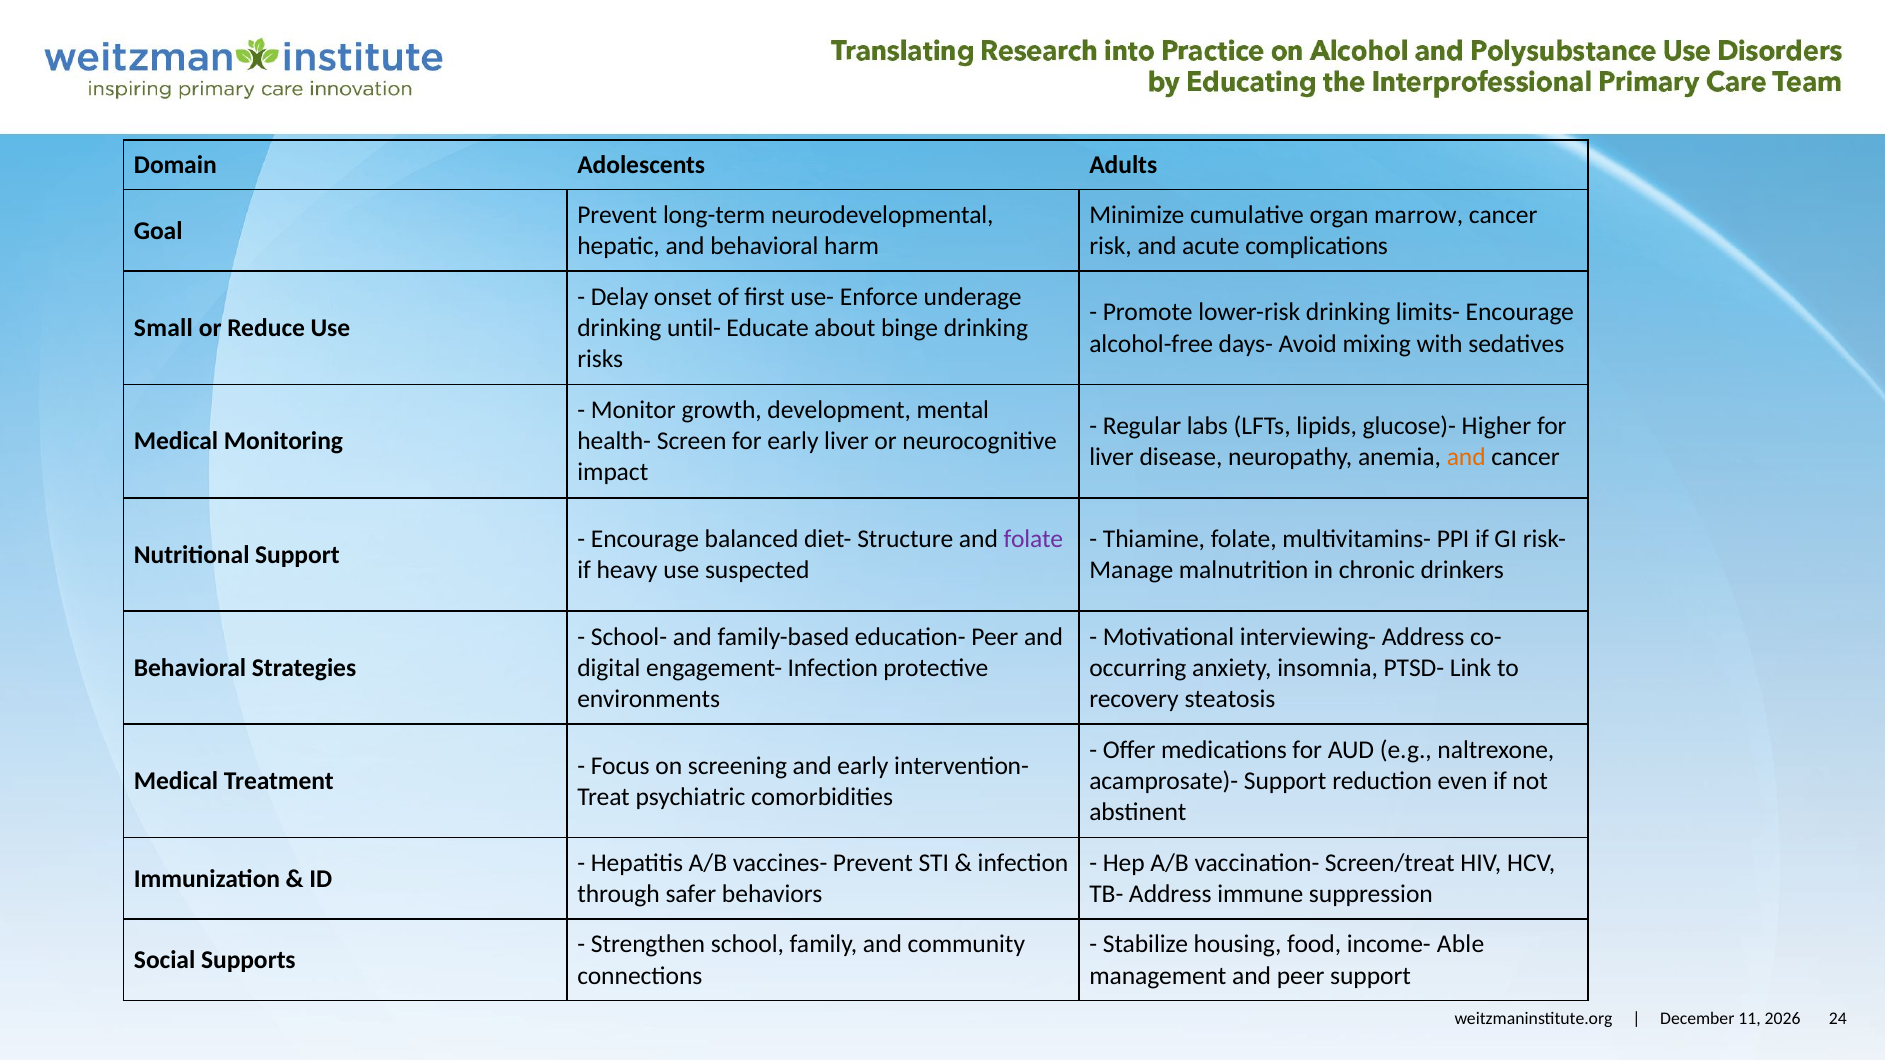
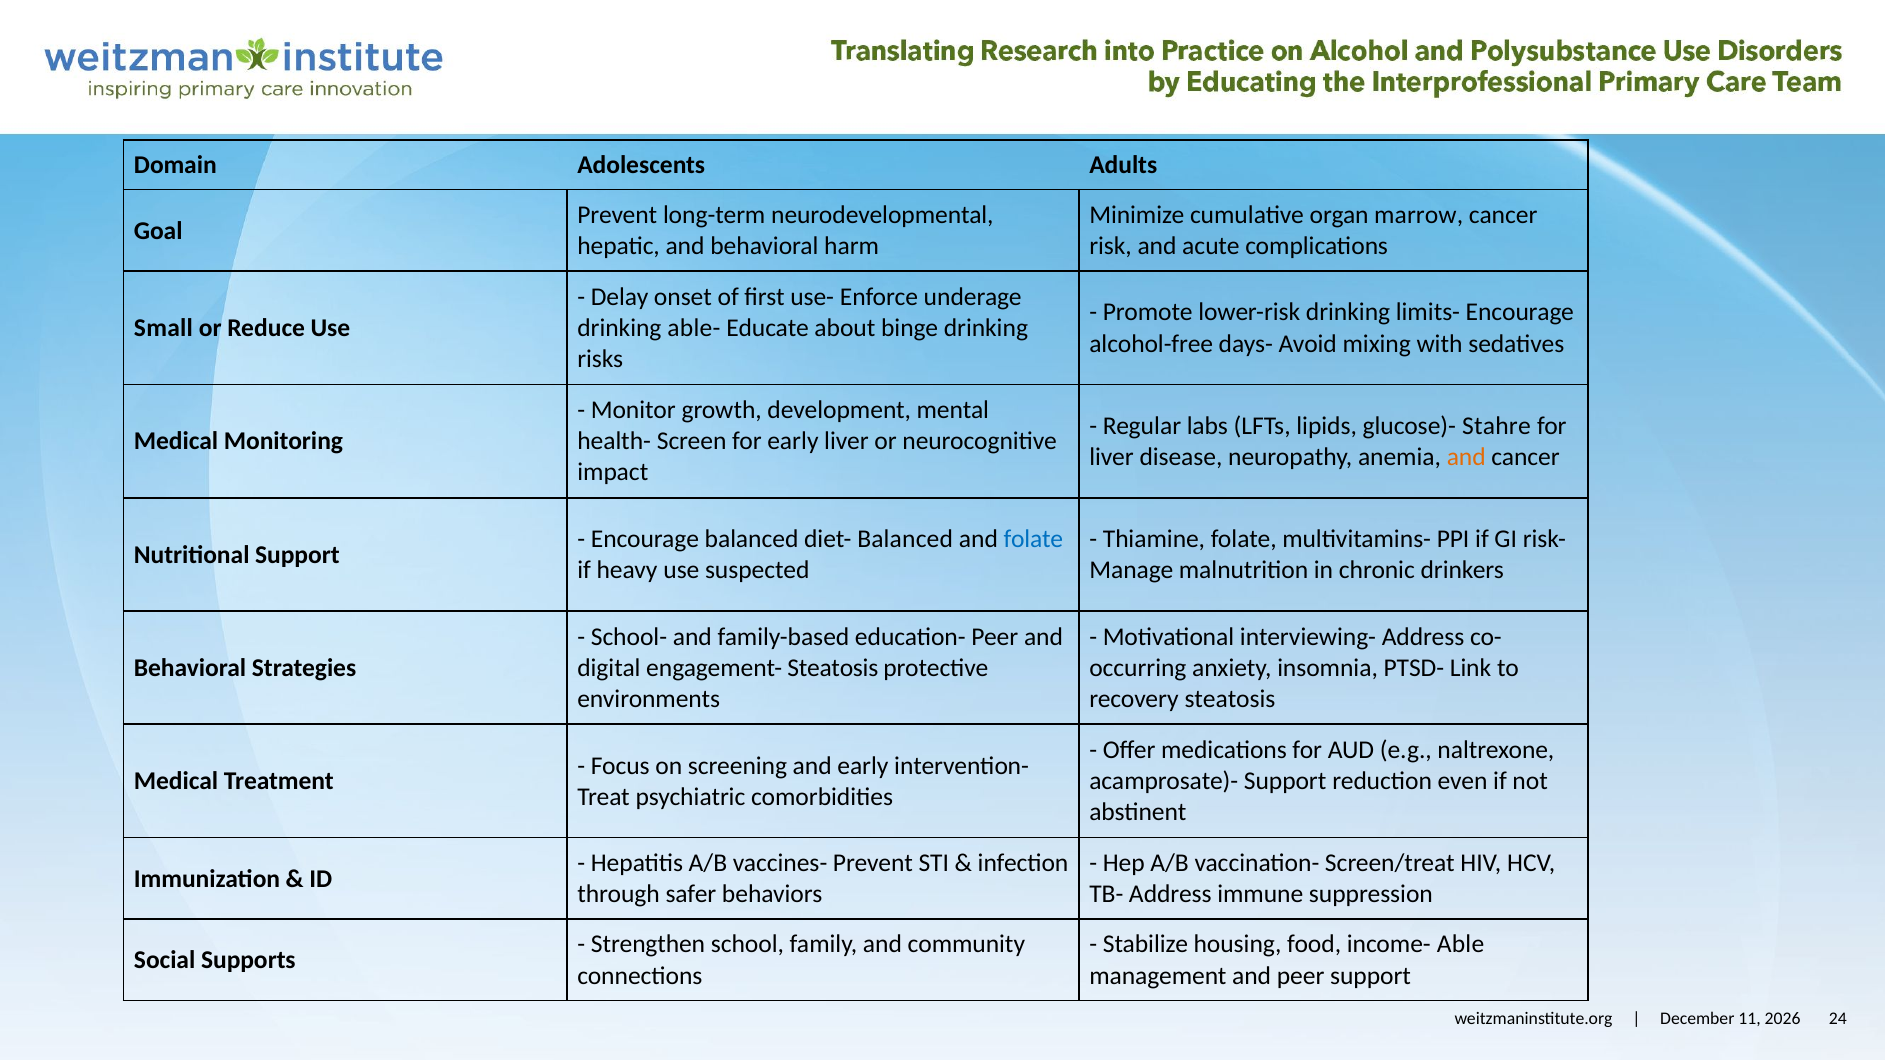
until-: until- -> able- (694, 328)
Higher: Higher -> Stahre (1496, 426)
diet- Structure: Structure -> Balanced (905, 539)
folate colour: purple -> blue (1033, 539)
engagement- Infection: Infection -> Steatosis (833, 668)
